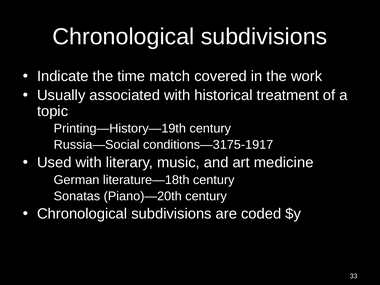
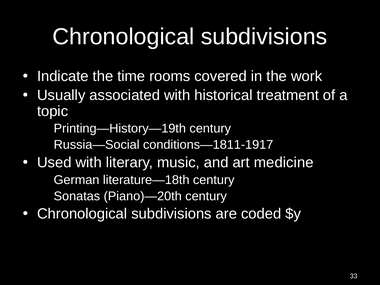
match: match -> rooms (170, 76)
conditions—3175-1917: conditions—3175-1917 -> conditions—1811-1917 (208, 145)
